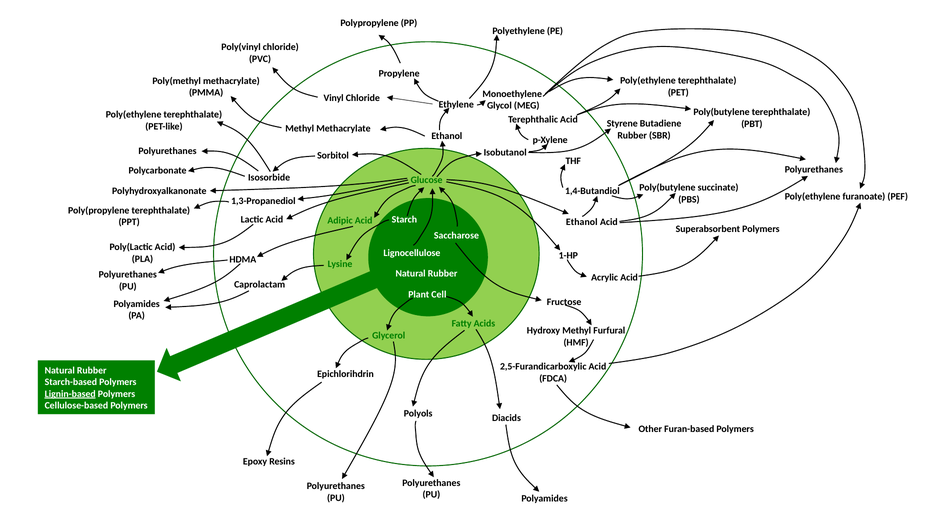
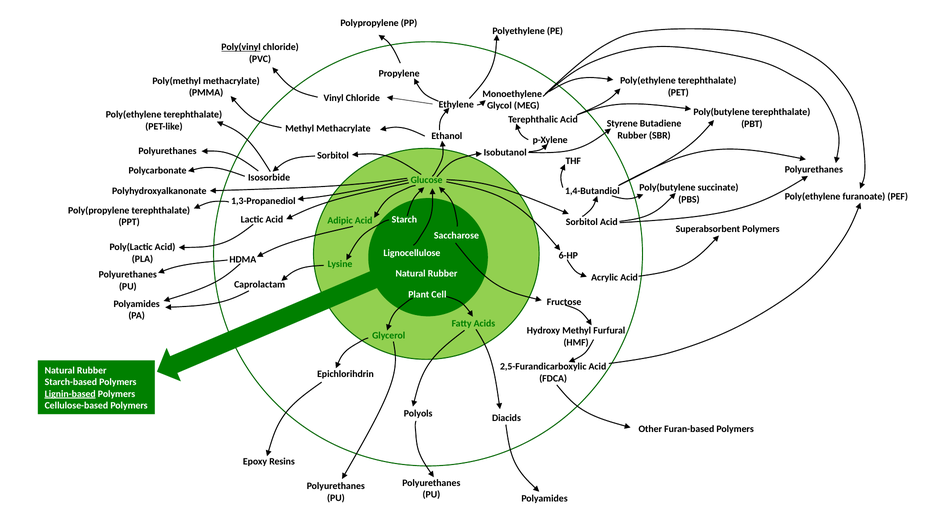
Poly(vinyl underline: none -> present (241, 47)
Ethanol: Ethanol -> Sorbitol (582, 222)
1-HP: 1-HP -> 6-HP (568, 256)
